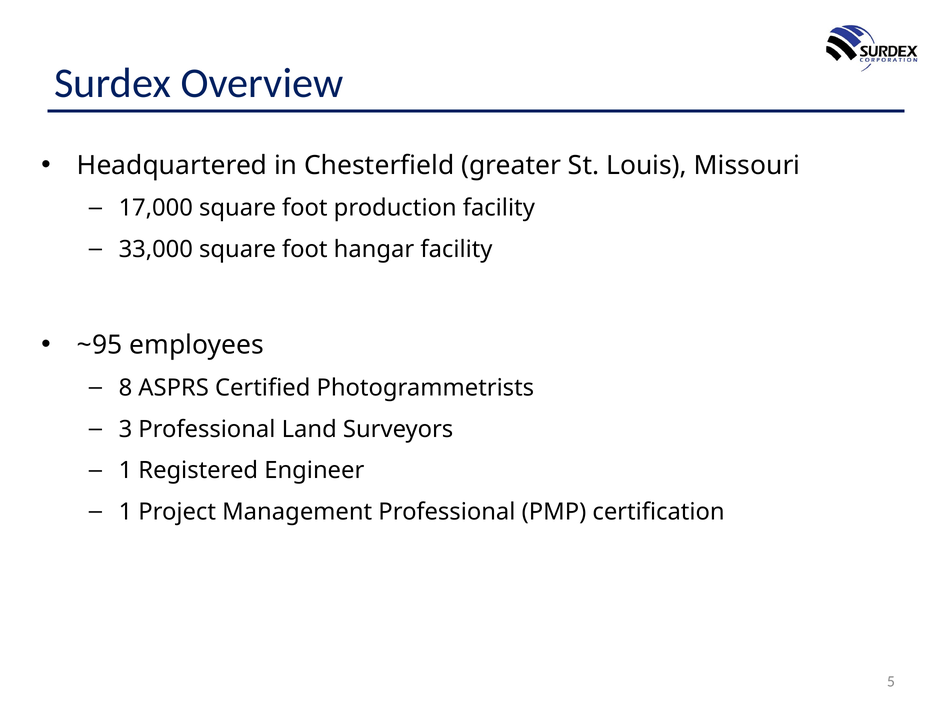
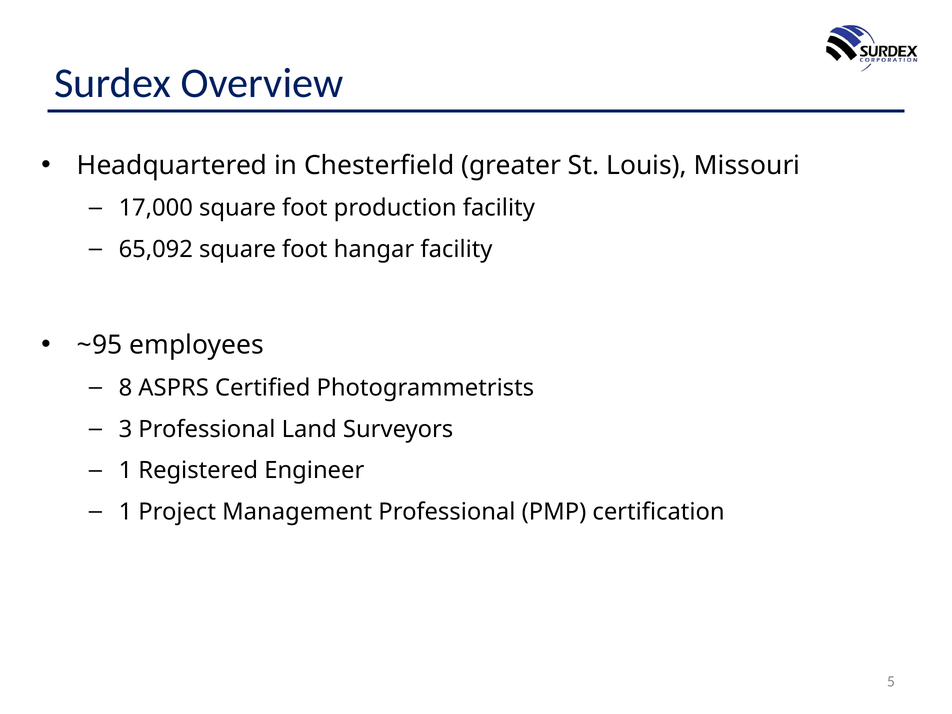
33,000: 33,000 -> 65,092 (156, 249)
